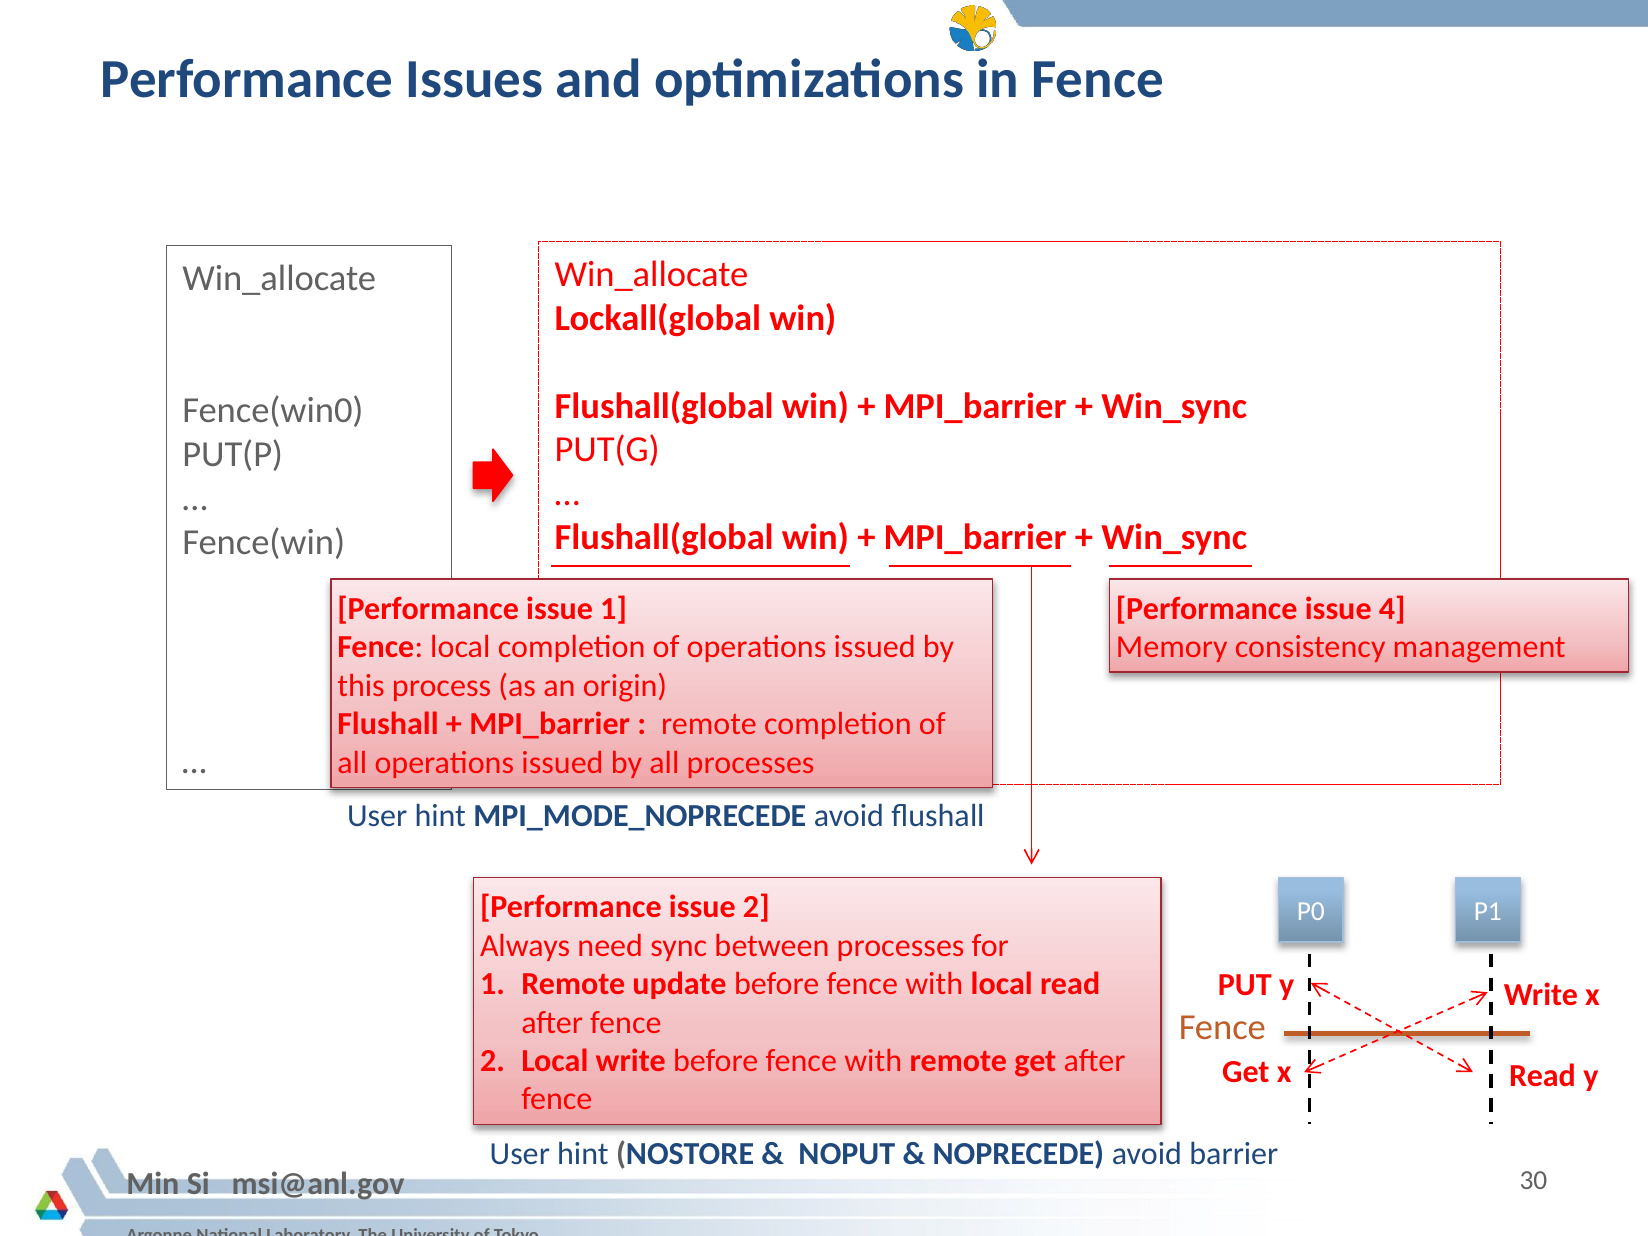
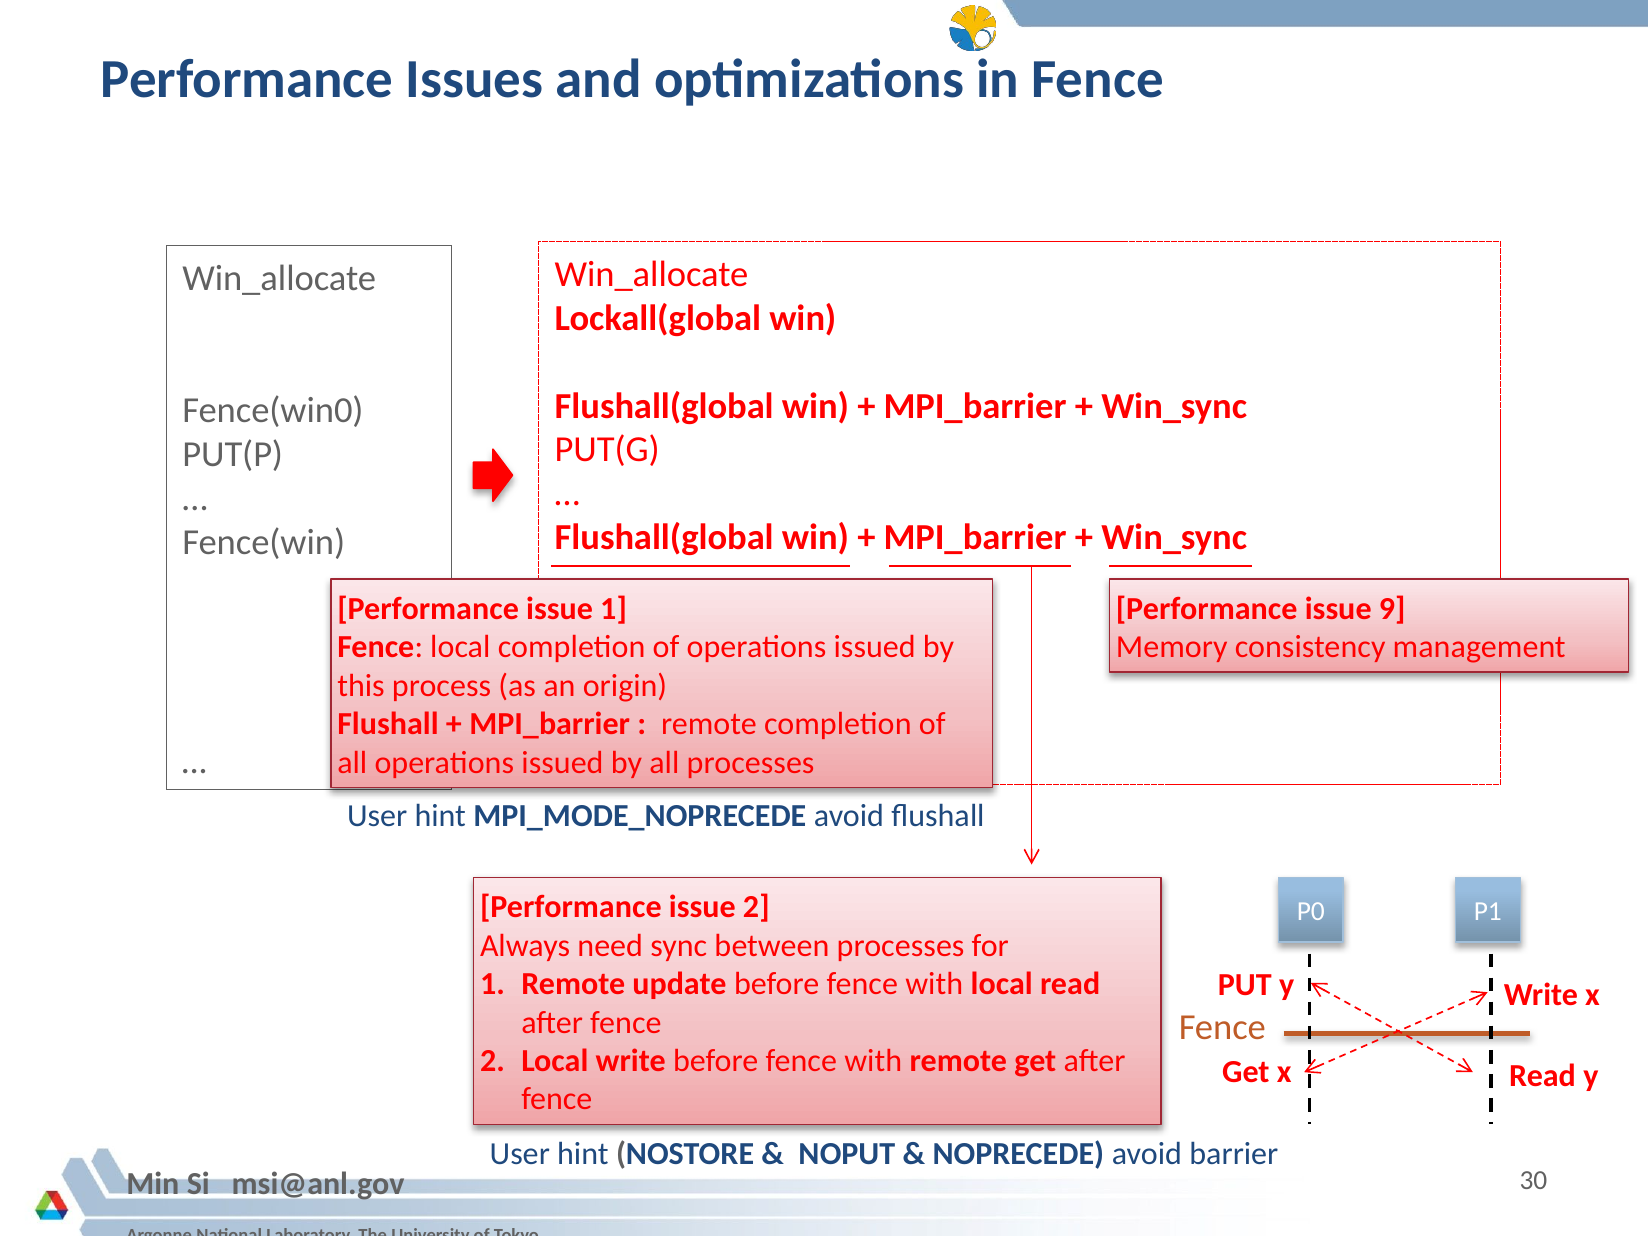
4: 4 -> 9 (1392, 609)
